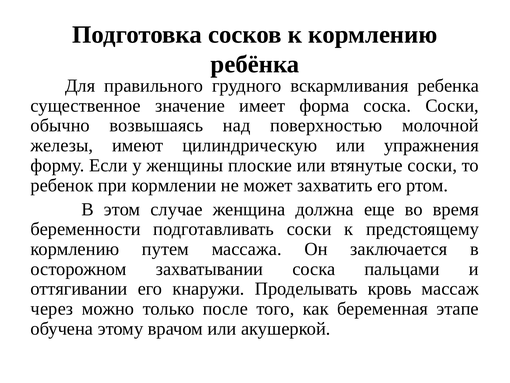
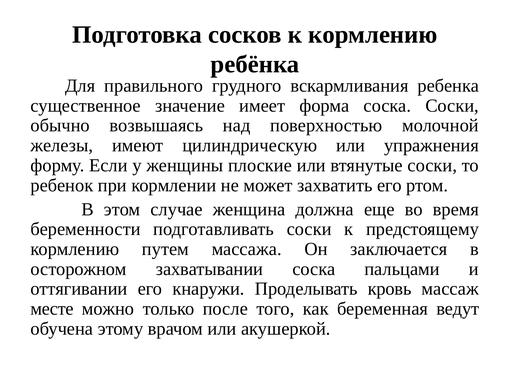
через: через -> месте (52, 308)
этапе: этапе -> ведут (458, 308)
